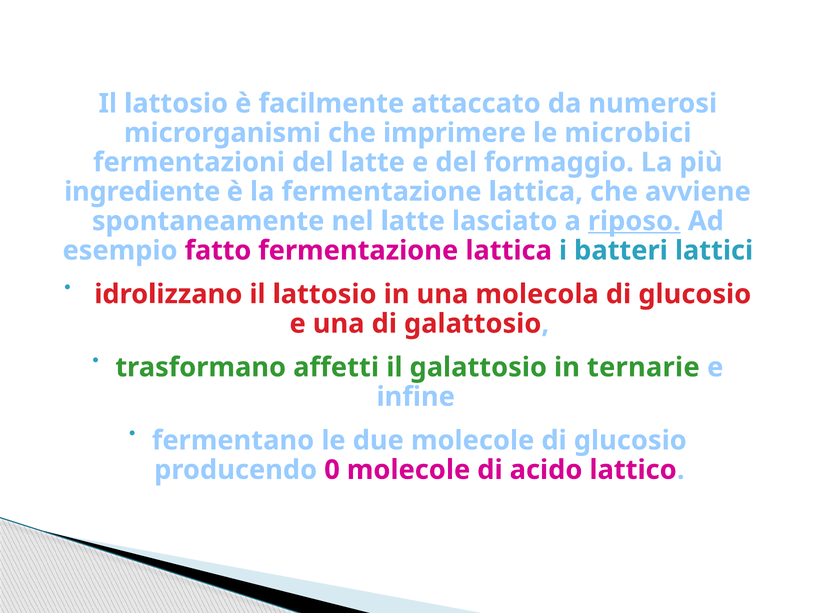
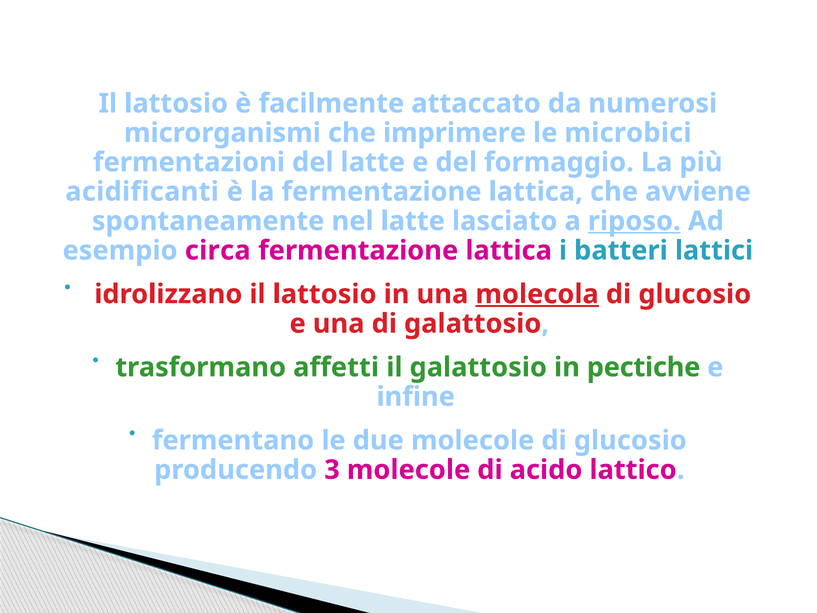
ingrediente: ingrediente -> acidificanti (142, 192)
fatto: fatto -> circa (218, 250)
molecola underline: none -> present (537, 294)
ternarie: ternarie -> pectiche (644, 367)
0: 0 -> 3 (332, 470)
